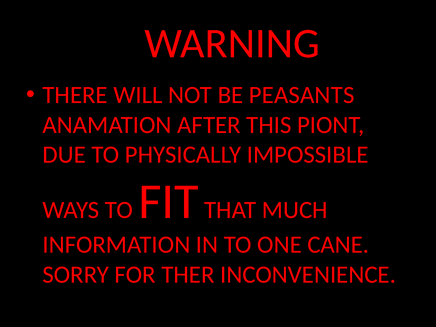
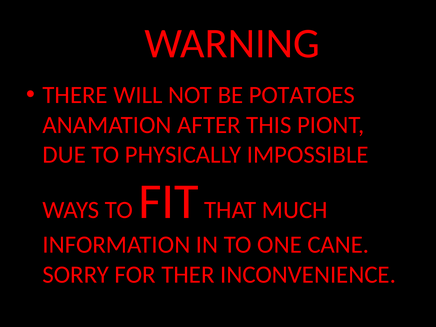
PEASANTS: PEASANTS -> POTATOES (302, 95)
